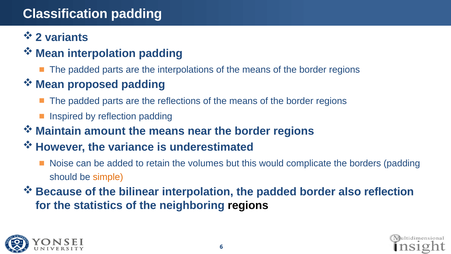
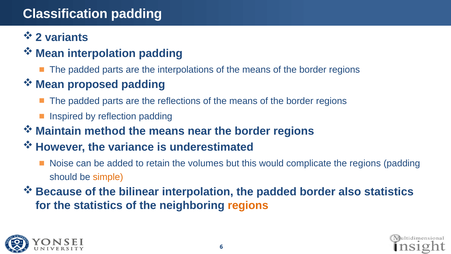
amount: amount -> method (105, 131)
the borders: borders -> regions (365, 163)
also reflection: reflection -> statistics (389, 192)
regions colour: black -> orange (248, 205)
